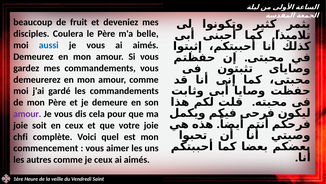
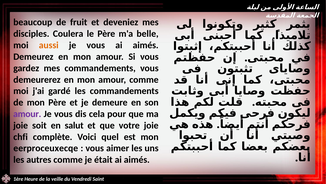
aussi colour: blue -> orange (49, 45)
en ceux: ceux -> salut (74, 125)
commencement: commencement -> eerproceuxecqe (46, 148)
je ceux: ceux -> était (103, 159)
